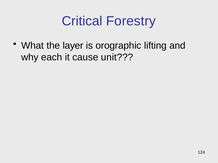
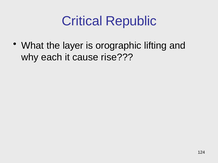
Forestry: Forestry -> Republic (131, 21)
unit: unit -> rise (117, 57)
